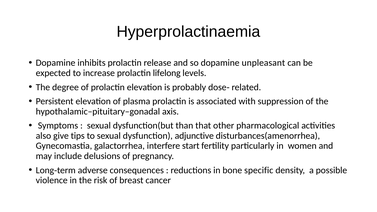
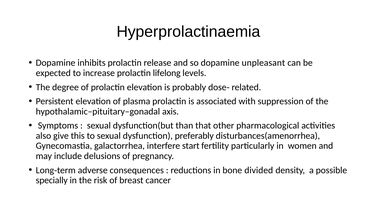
tips: tips -> this (78, 136)
adjunctive: adjunctive -> preferably (194, 136)
specific: specific -> divided (259, 170)
violence: violence -> specially (52, 180)
